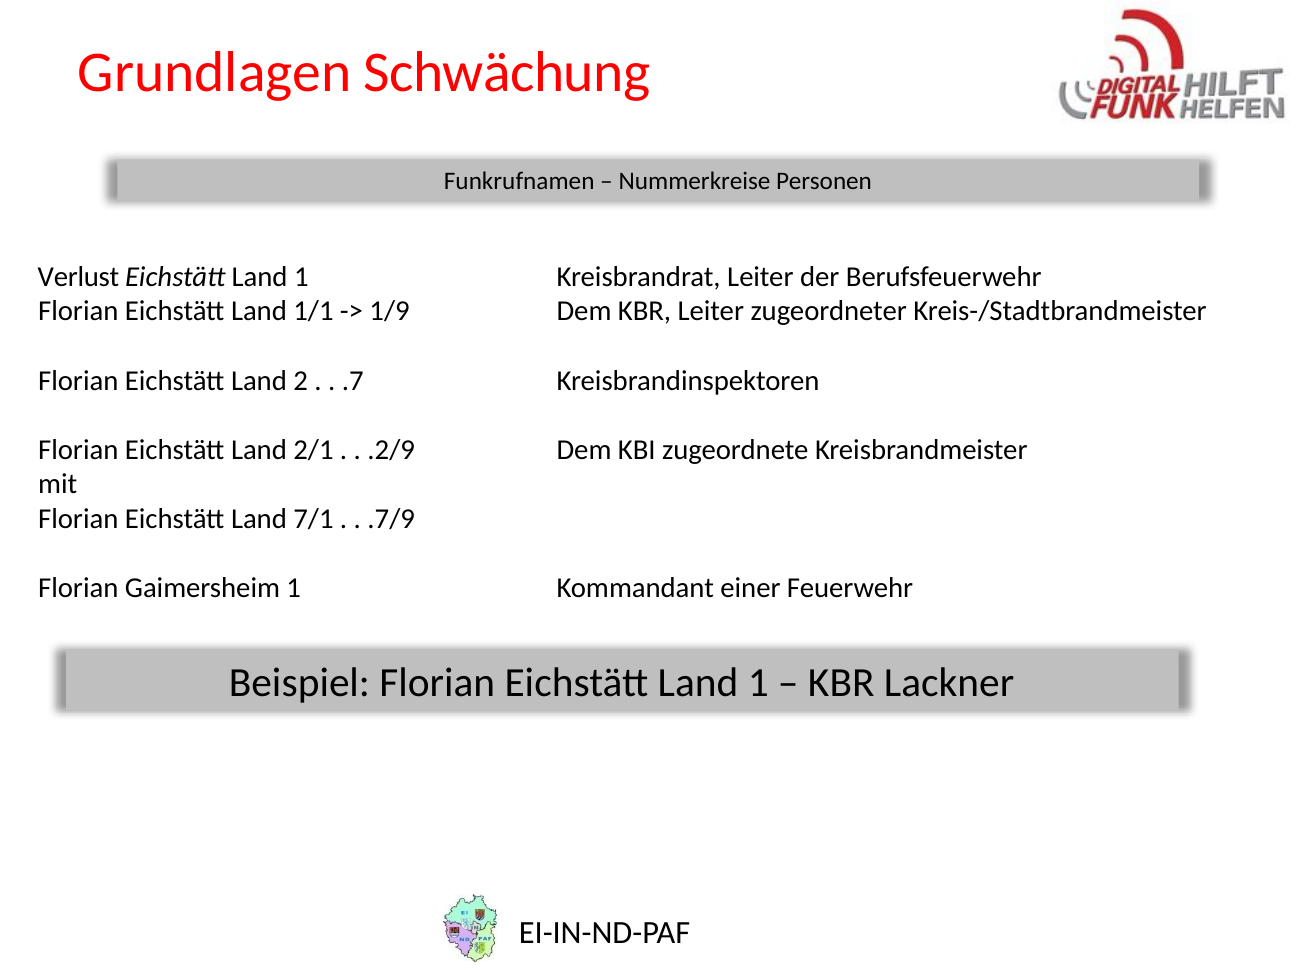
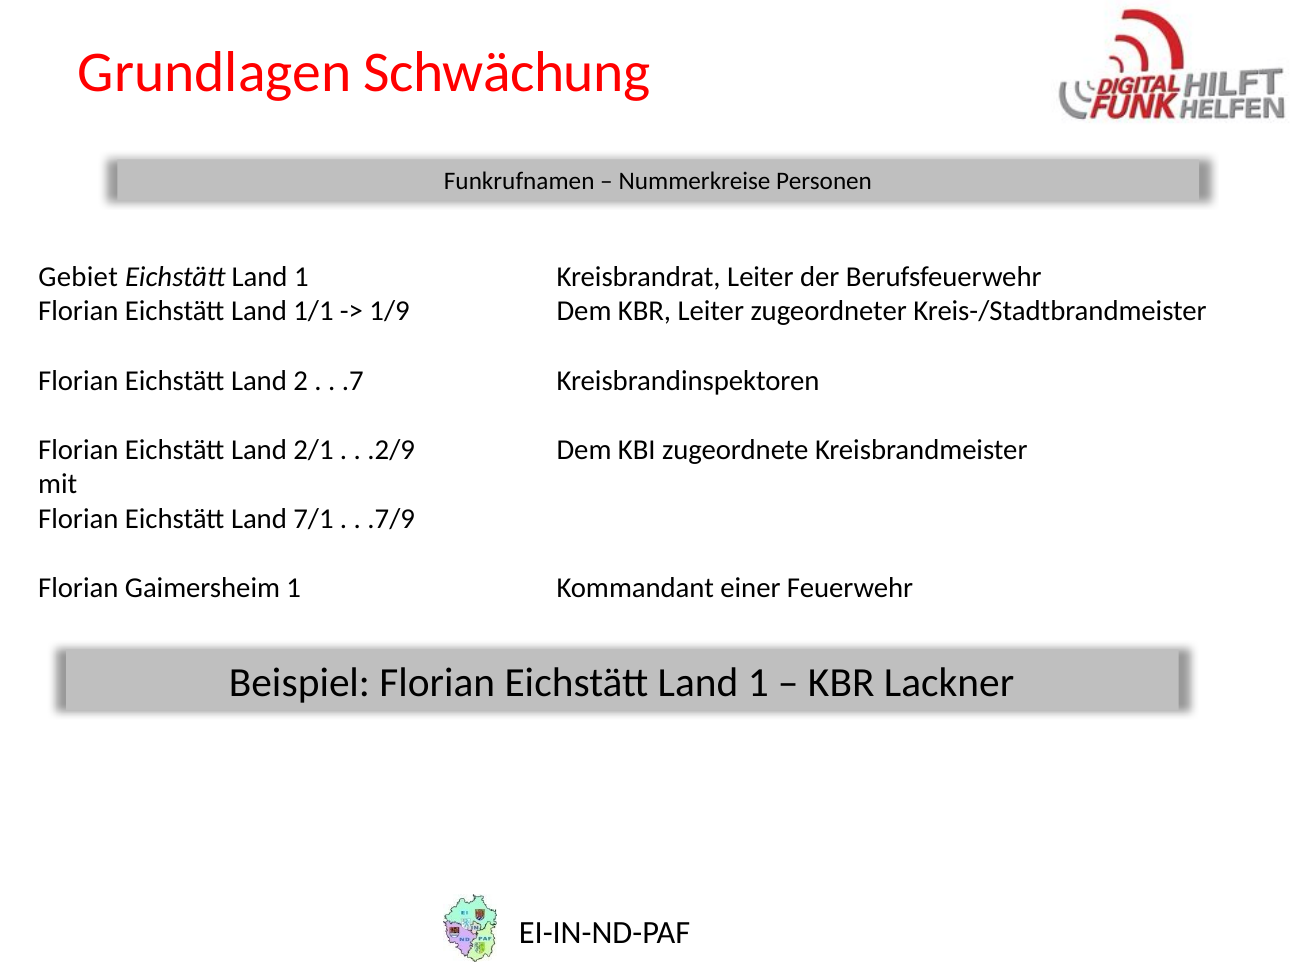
Verlust: Verlust -> Gebiet (78, 277)
